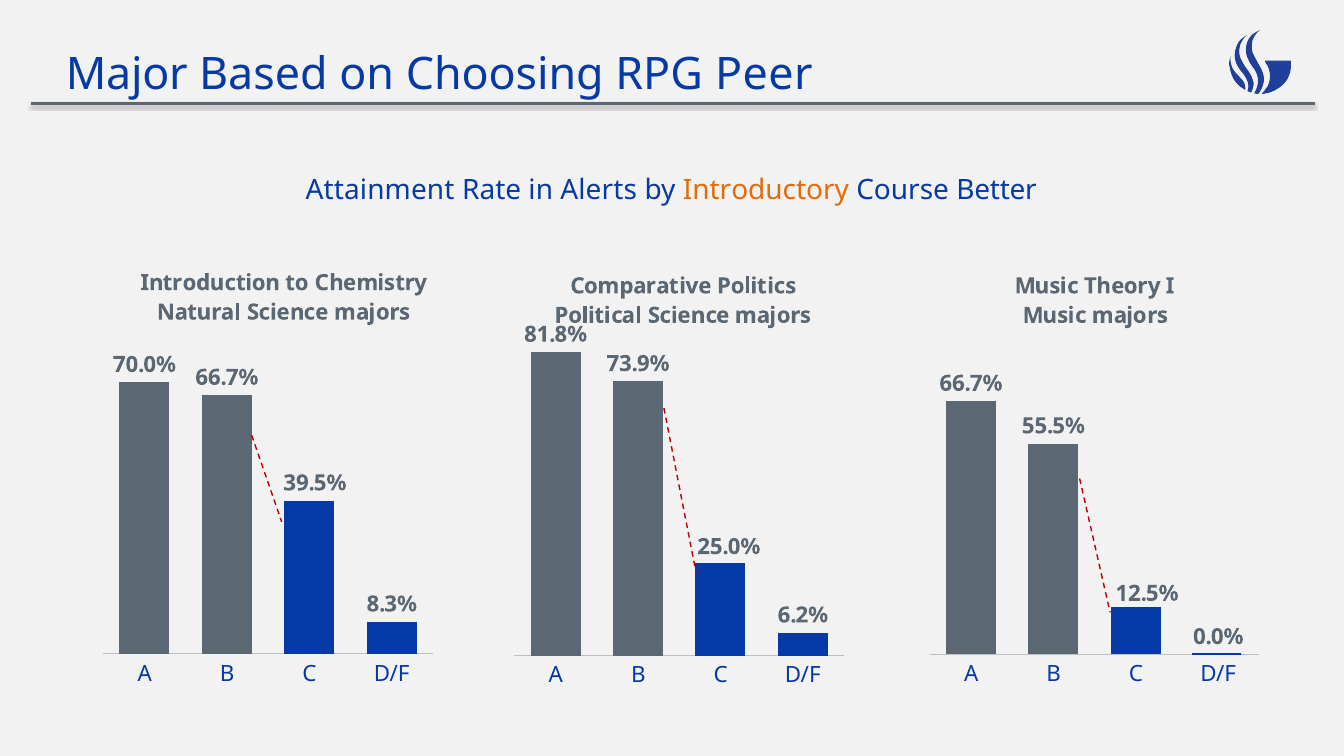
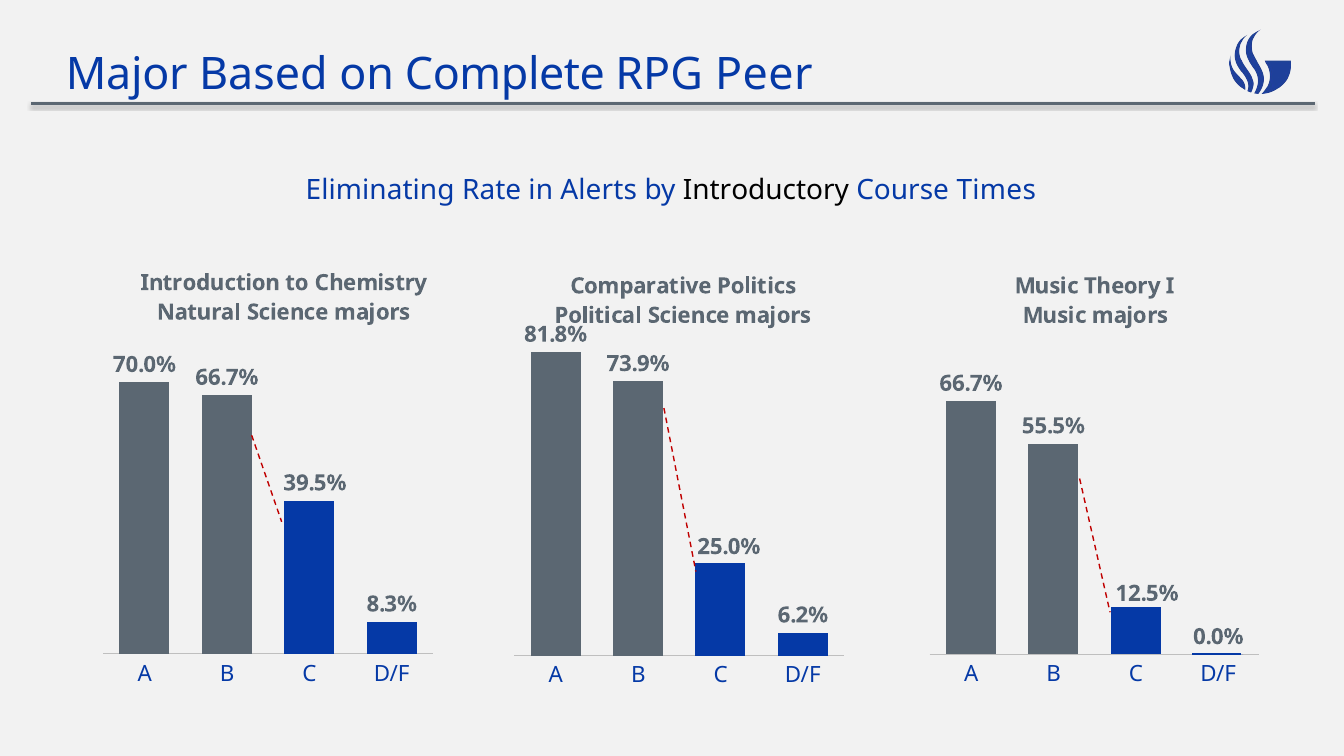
Choosing: Choosing -> Complete (505, 74)
Attainment: Attainment -> Eliminating (380, 190)
Introductory colour: orange -> black (766, 190)
Better: Better -> Times (996, 190)
